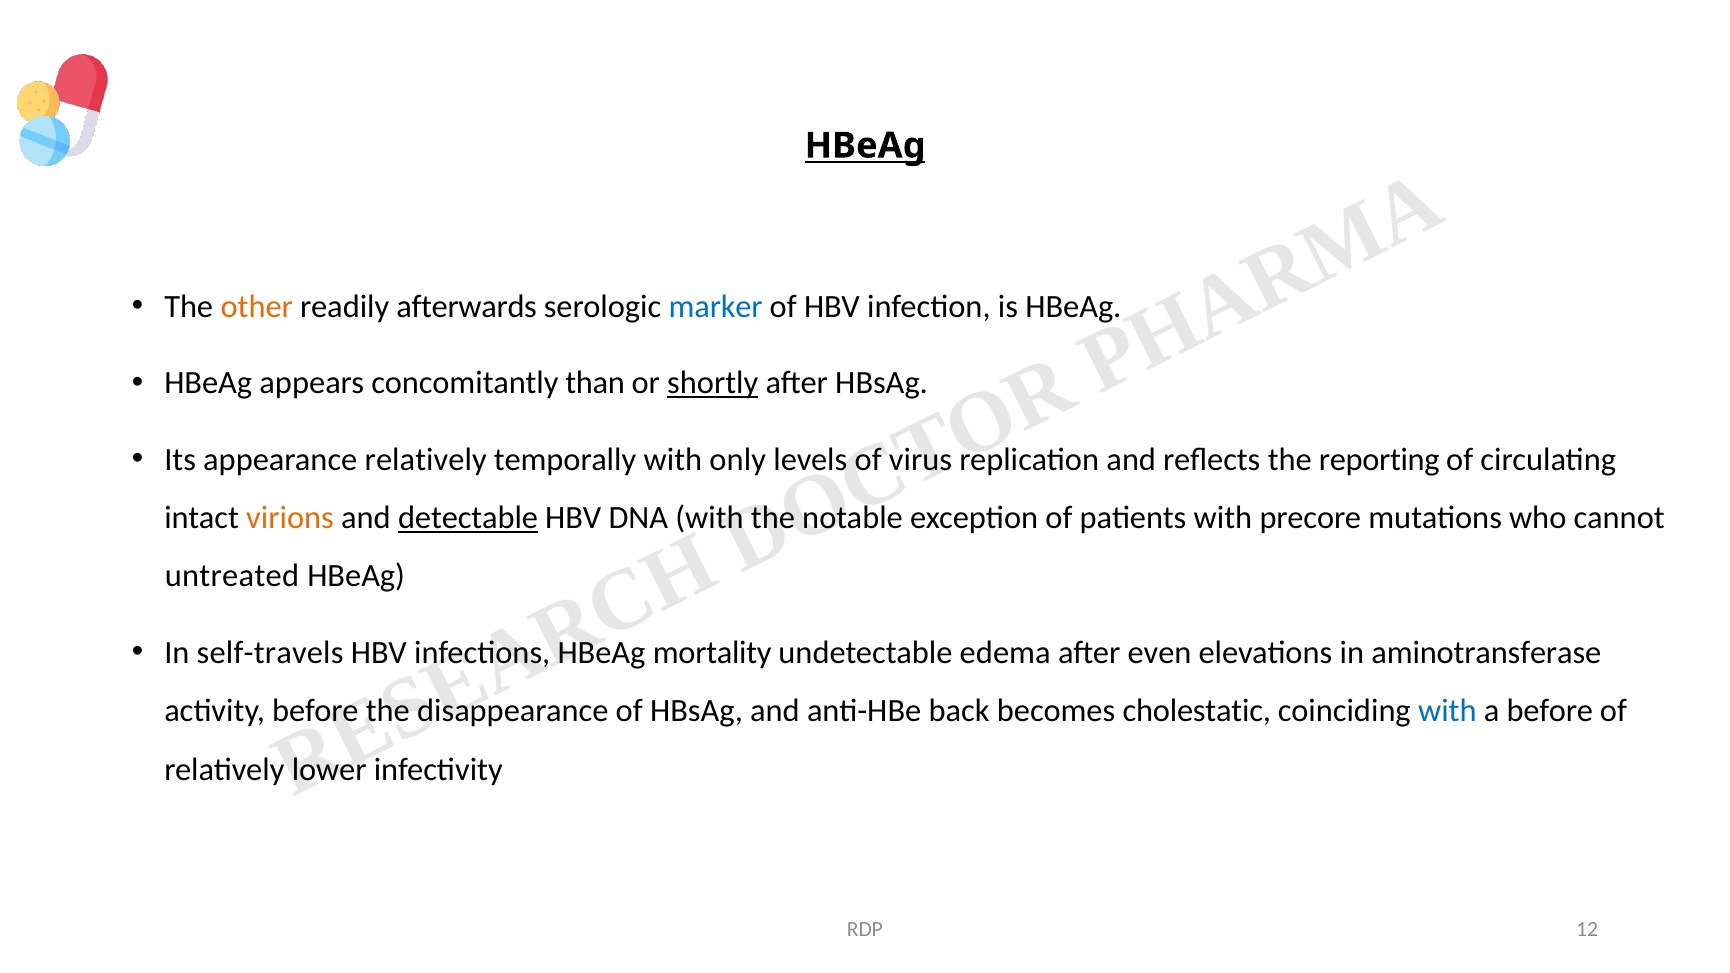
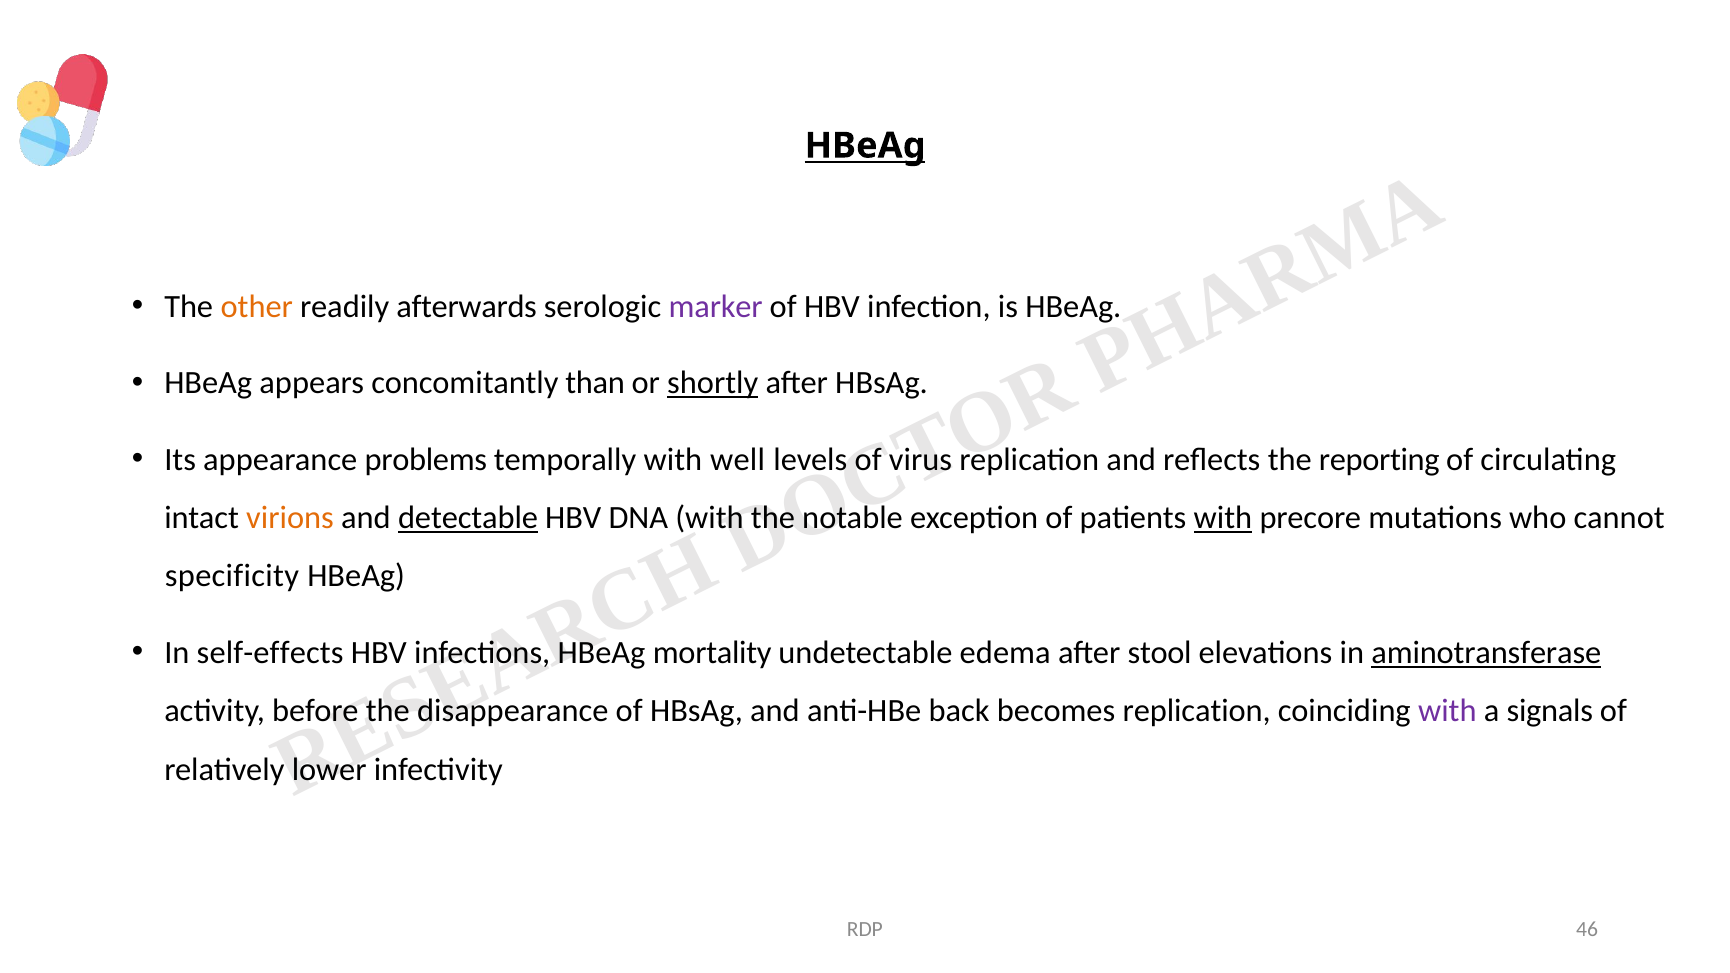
marker colour: blue -> purple (716, 307)
appearance relatively: relatively -> problems (426, 460)
only: only -> well (738, 460)
with underline: none -> present (1223, 518)
untreated: untreated -> specificity (232, 576)
self-travels: self-travels -> self-effects (270, 653)
even: even -> stool (1160, 653)
aminotransferase underline: none -> present (1486, 653)
becomes cholestatic: cholestatic -> replication (1197, 711)
with colour: blue -> purple (1447, 711)
a before: before -> signals (1550, 711)
12: 12 -> 46 (1587, 929)
